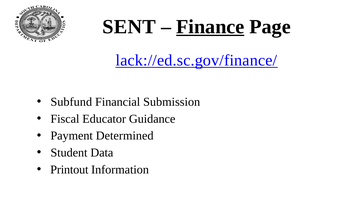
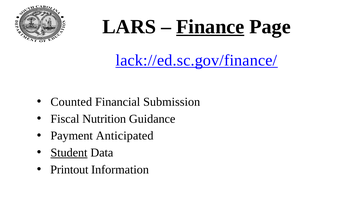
SENT: SENT -> LARS (129, 27)
Subfund: Subfund -> Counted (71, 102)
Educator: Educator -> Nutrition (104, 119)
Determined: Determined -> Anticipated (125, 136)
Student underline: none -> present (69, 153)
